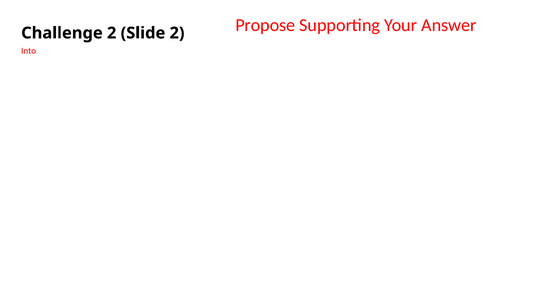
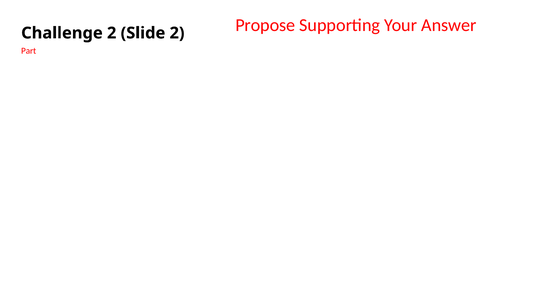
Into: Into -> Part (29, 51)
